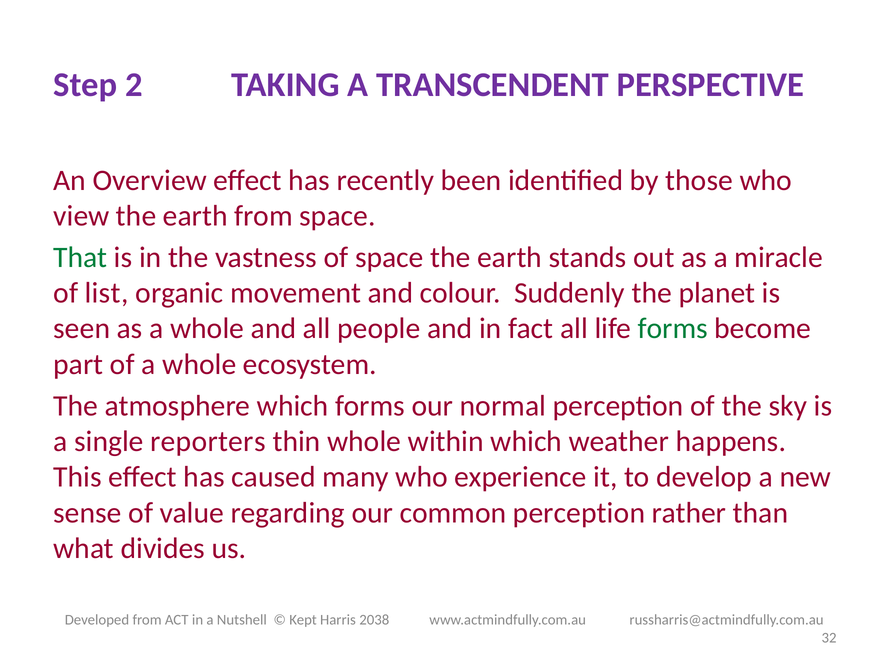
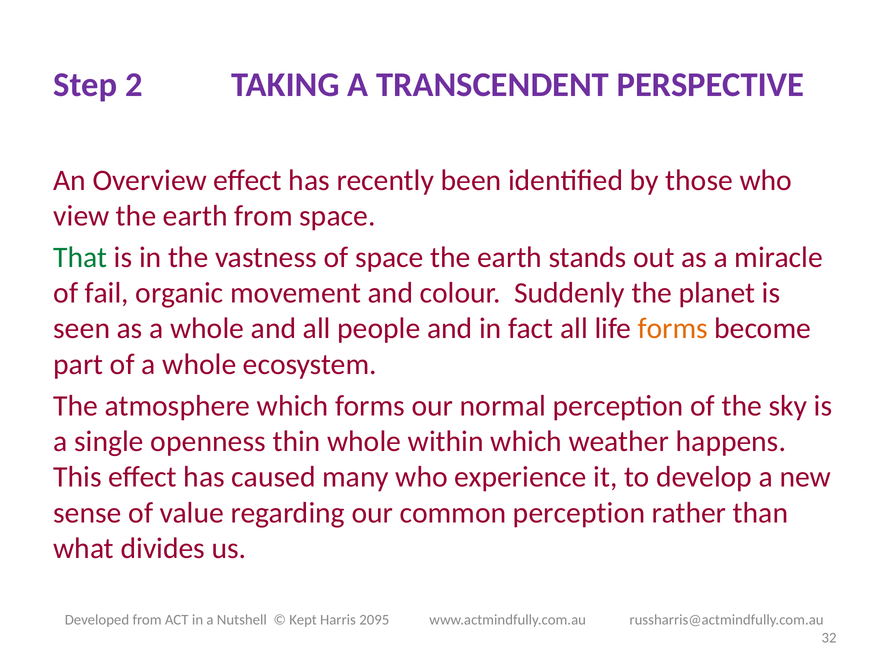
list: list -> fail (107, 293)
forms colour: green -> orange (673, 328)
reporters: reporters -> openness (208, 441)
2038: 2038 -> 2095 (374, 620)
